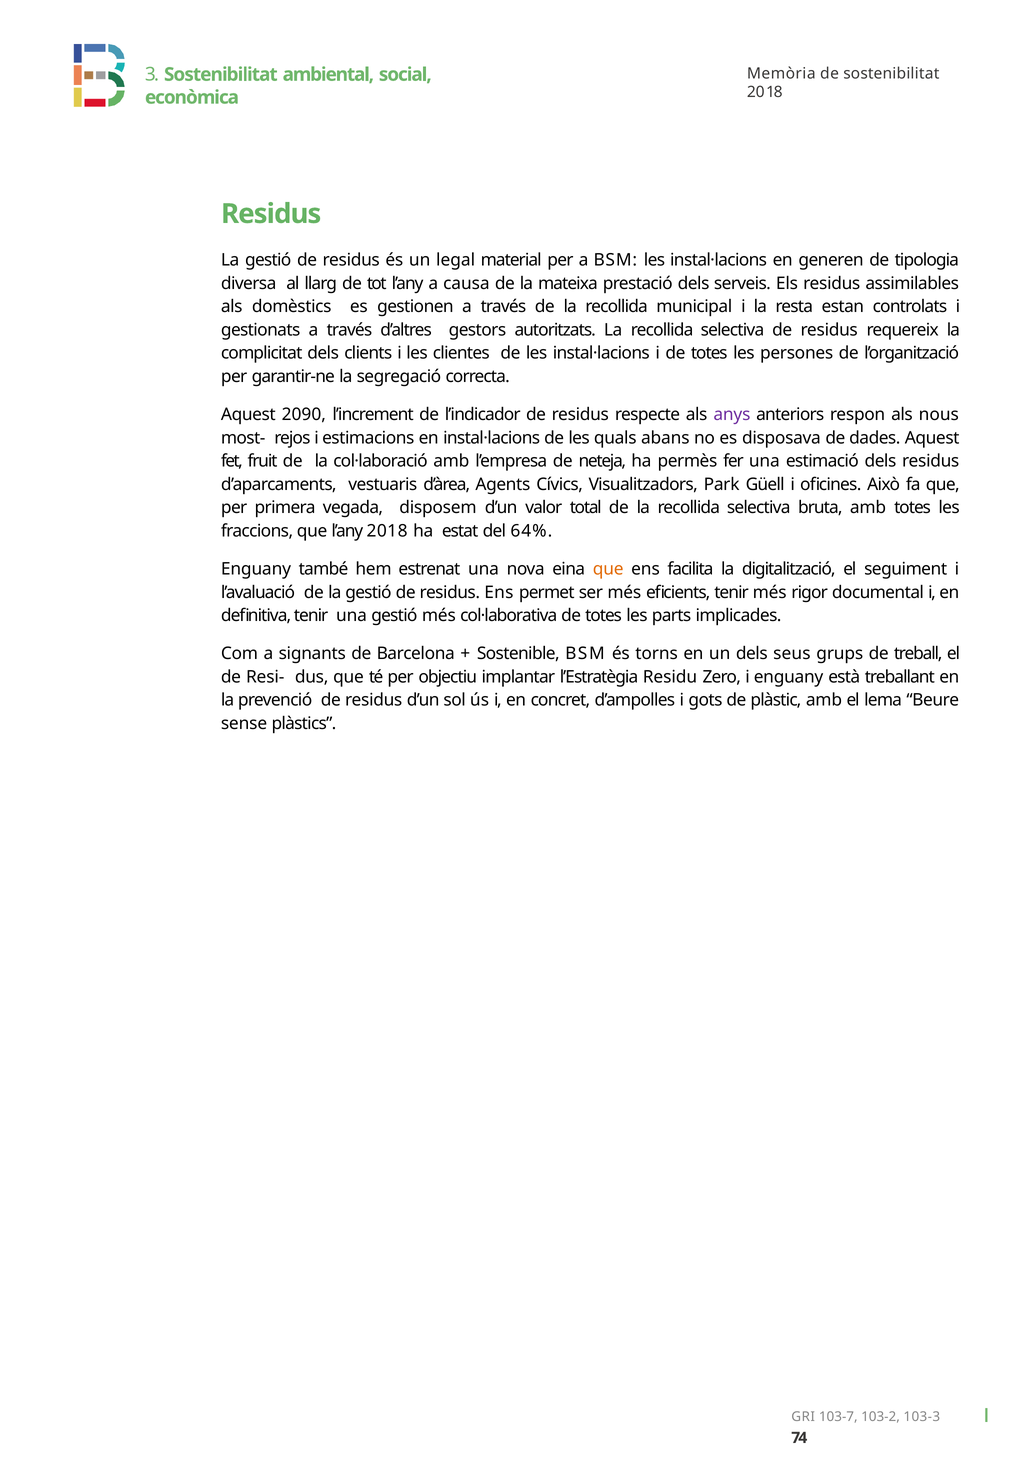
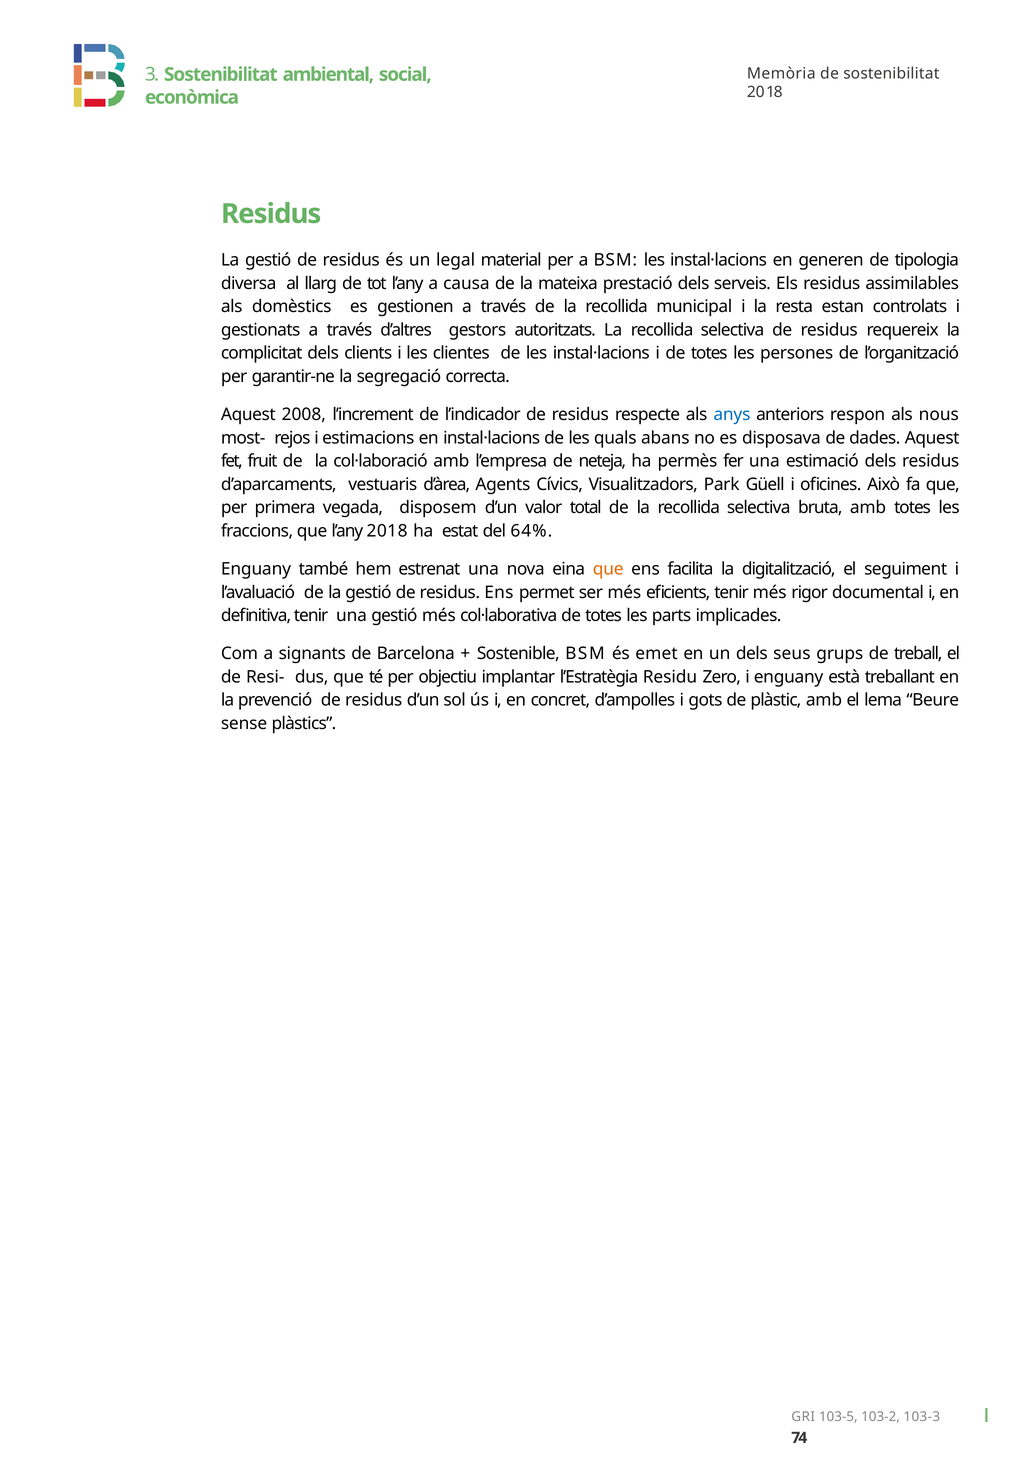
2090: 2090 -> 2008 (304, 415)
anys colour: purple -> blue (732, 415)
torns: torns -> emet (656, 654)
103-7: 103-7 -> 103-5 (838, 1417)
